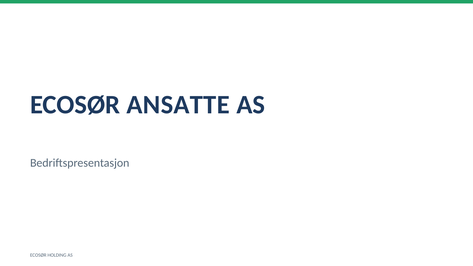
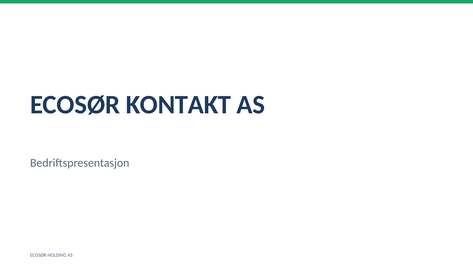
ANSATTE: ANSATTE -> KONTAKT (178, 105)
